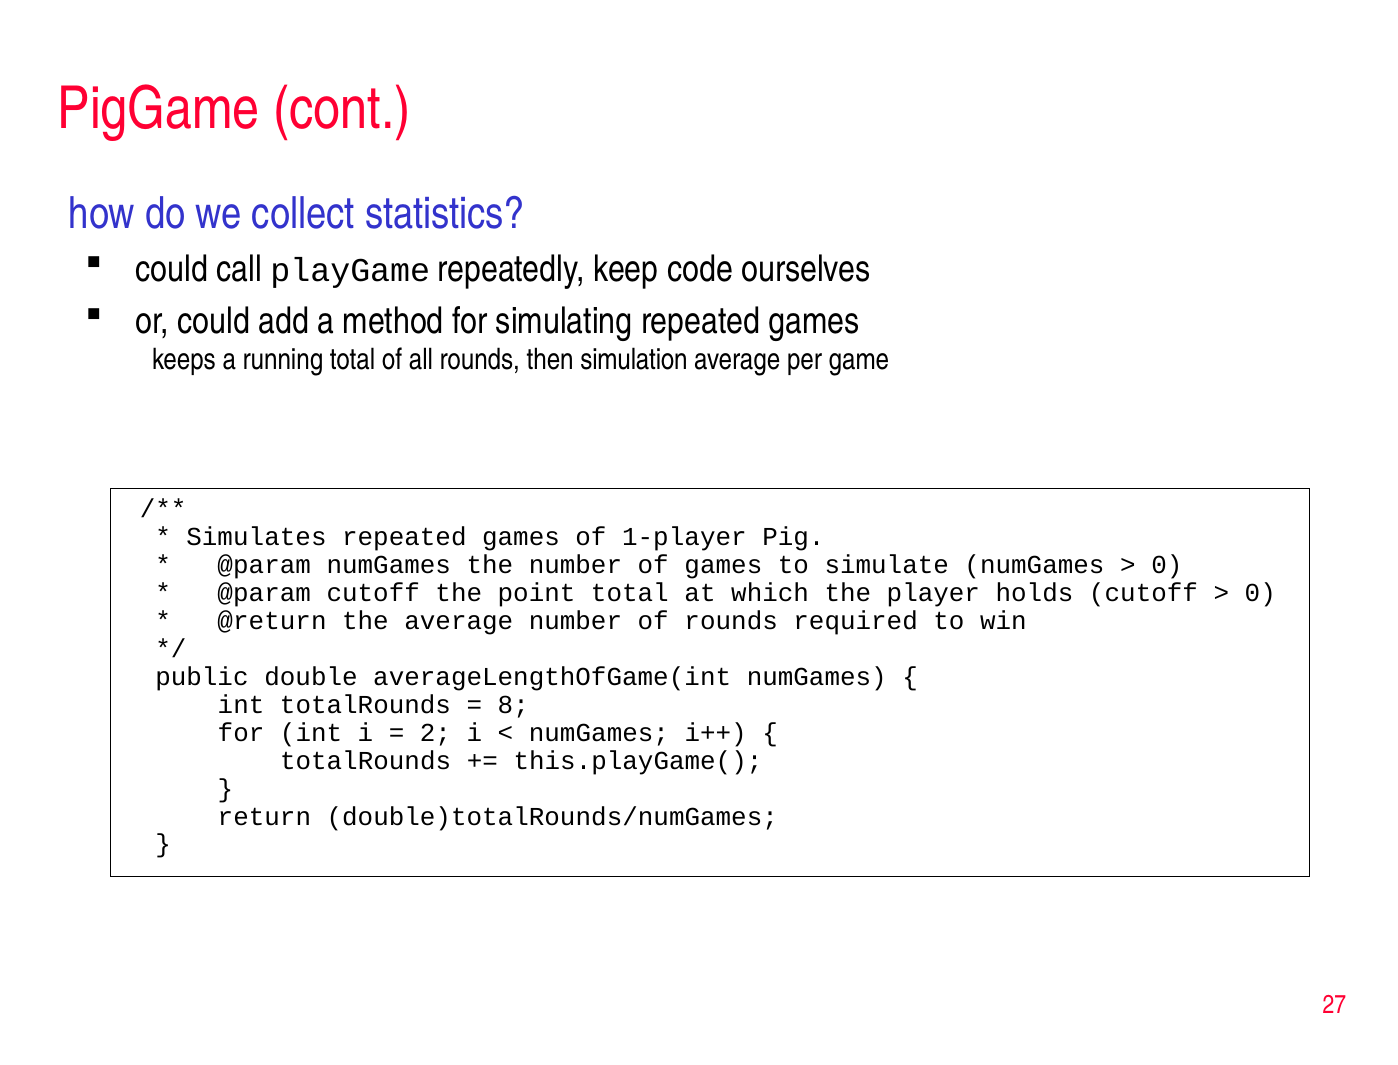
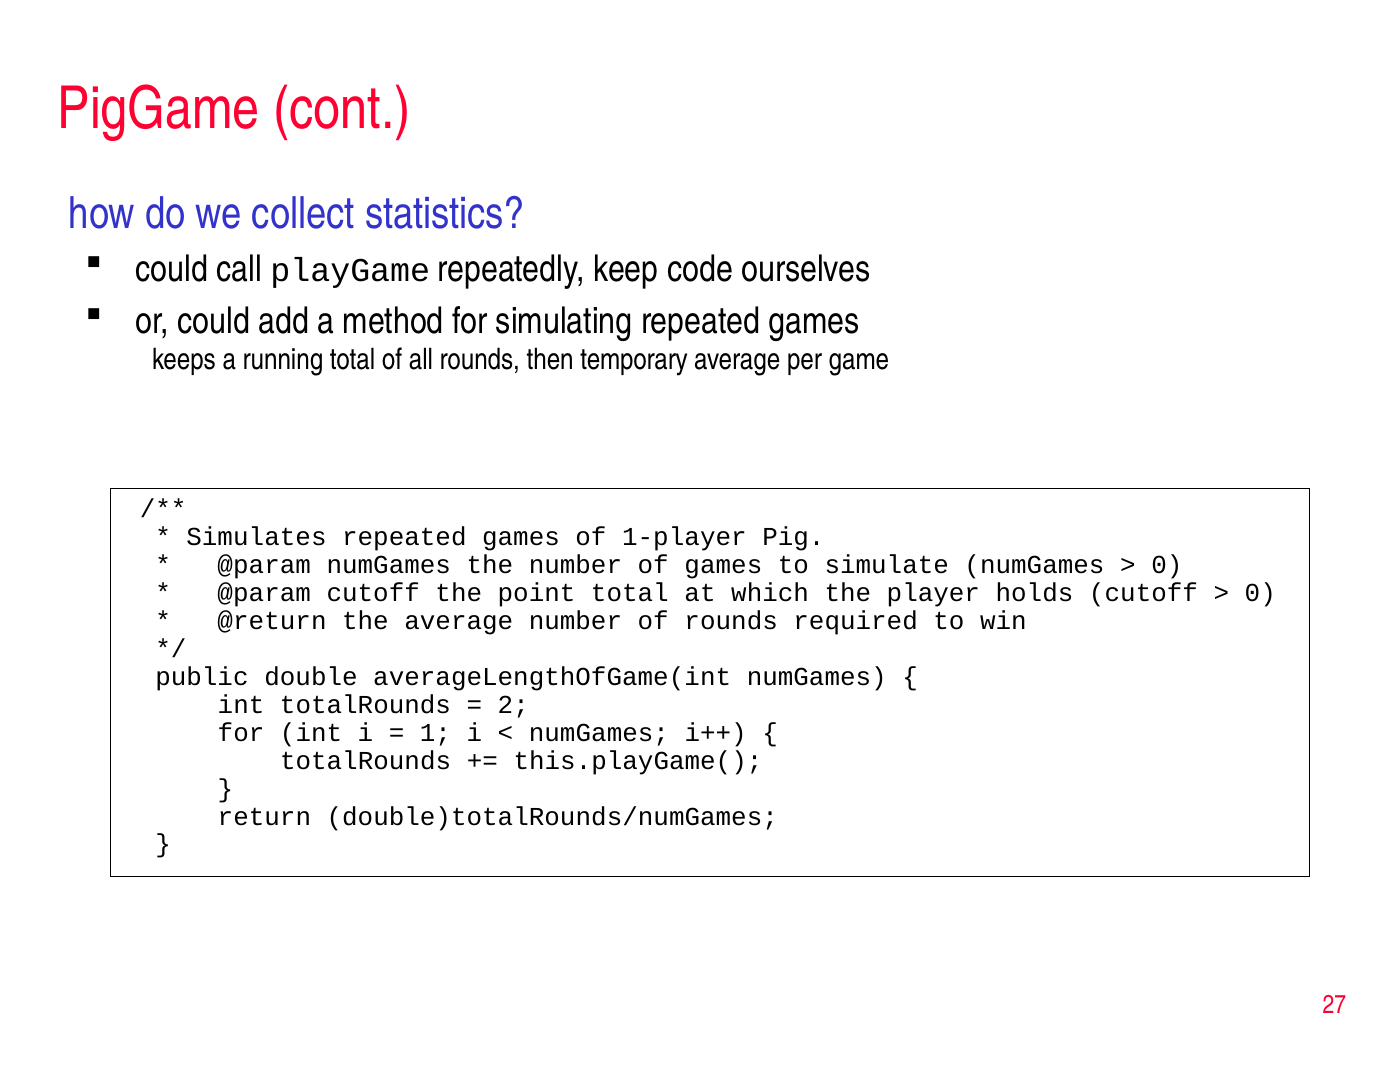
simulation: simulation -> temporary (634, 360)
8: 8 -> 2 (513, 705)
2: 2 -> 1 (435, 733)
